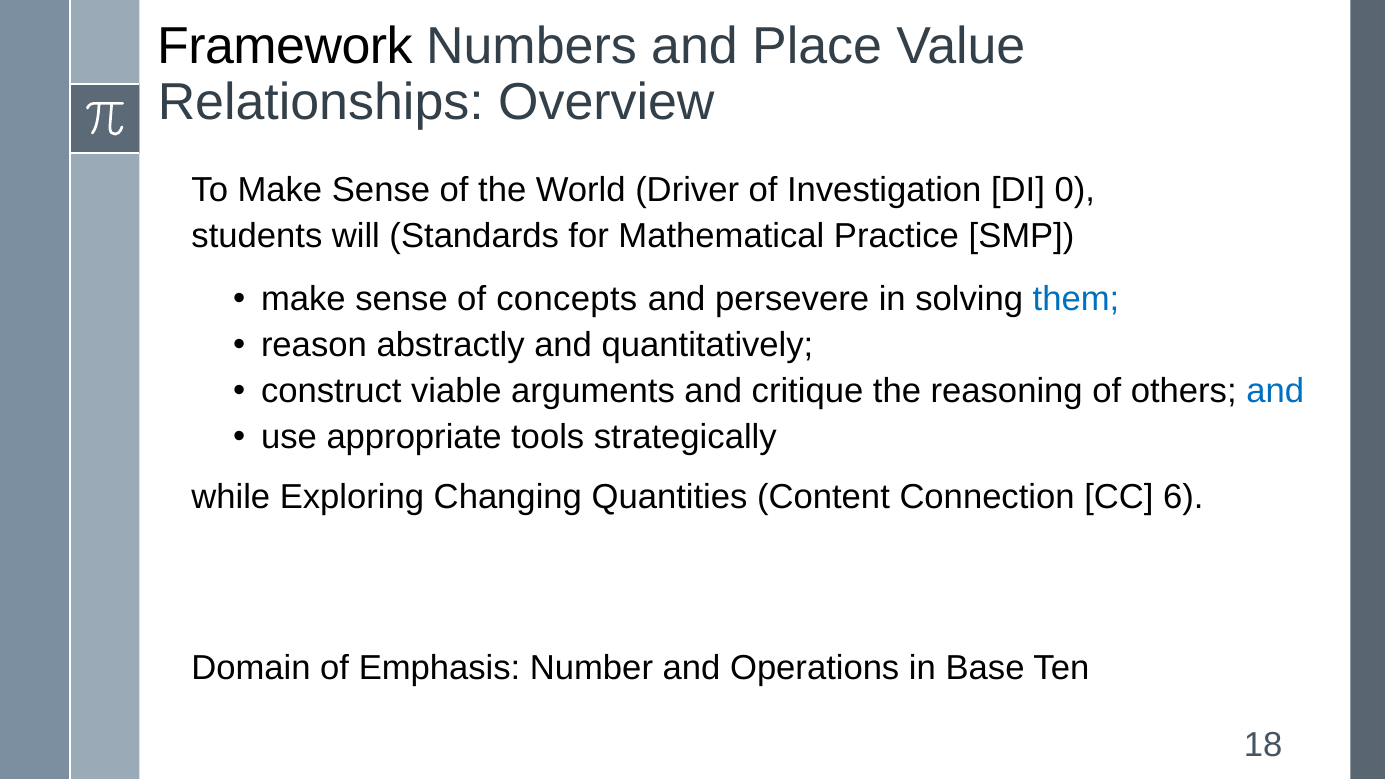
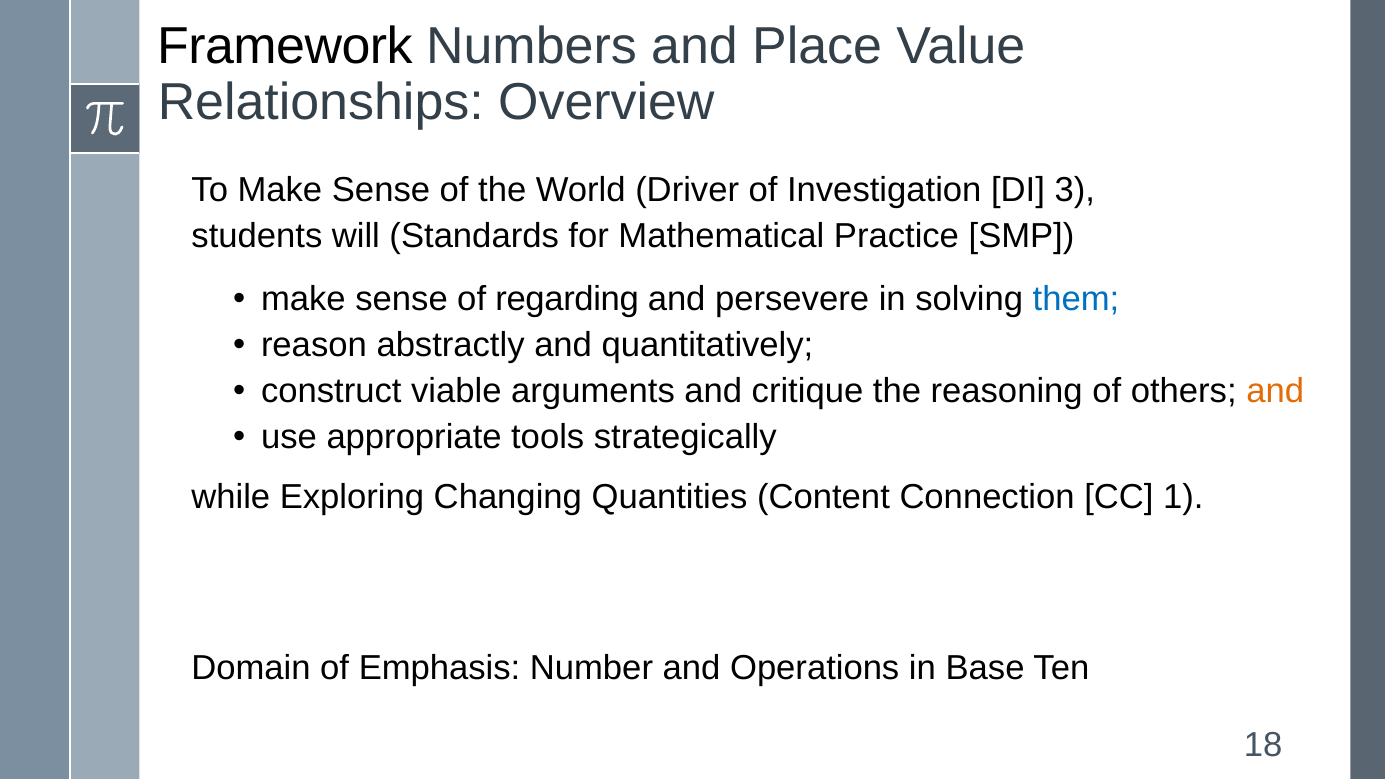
0: 0 -> 3 (1075, 190)
concepts: concepts -> regarding (567, 299)
and colour: blue -> orange (1275, 391)
6: 6 -> 1 (1183, 497)
